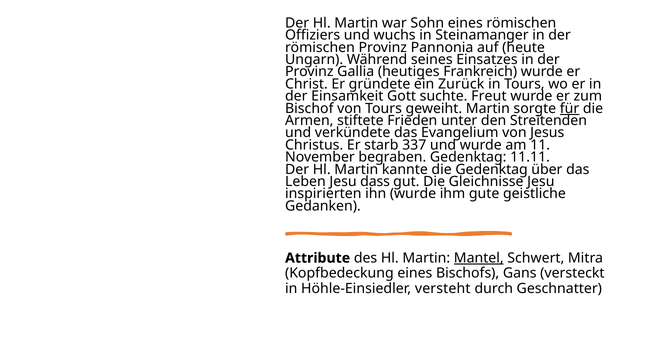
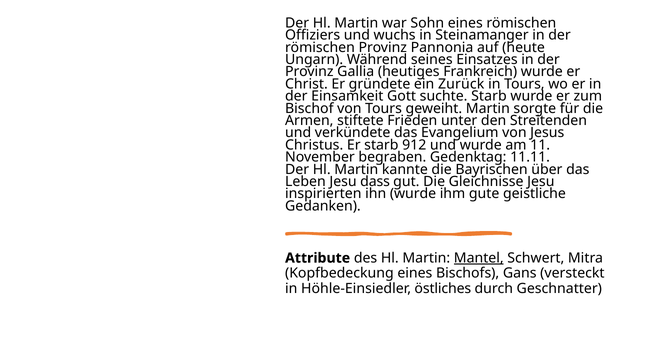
suchte Freut: Freut -> Starb (489, 96)
für underline: present -> none (570, 108)
337: 337 -> 912 (414, 145)
die Gedenktag: Gedenktag -> Bayrischen (492, 169)
versteht: versteht -> östliches (443, 288)
